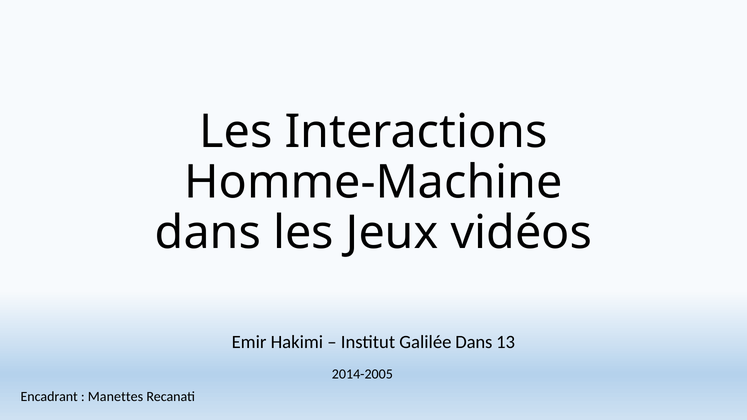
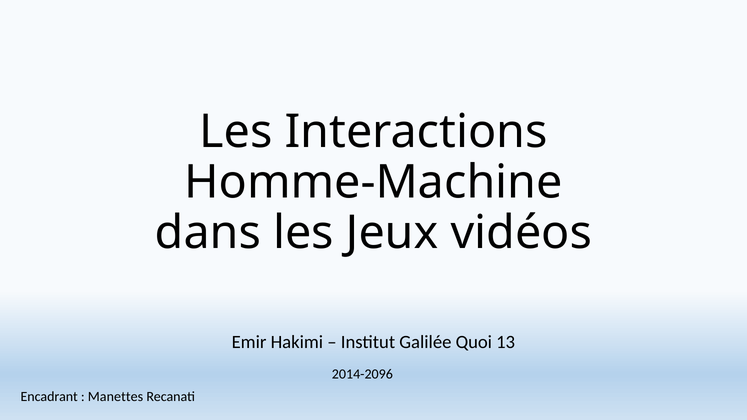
Galilée Dans: Dans -> Quoi (474, 342)
2014-2005: 2014-2005 -> 2014-2096 (362, 374)
